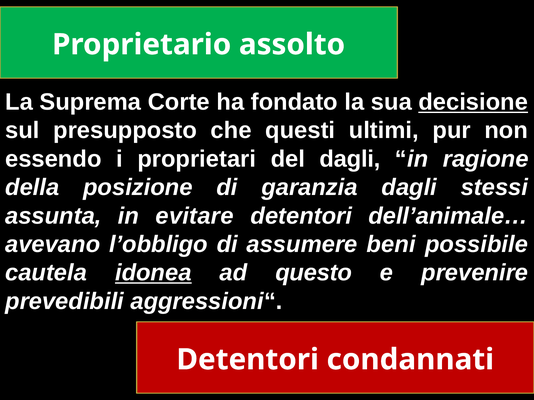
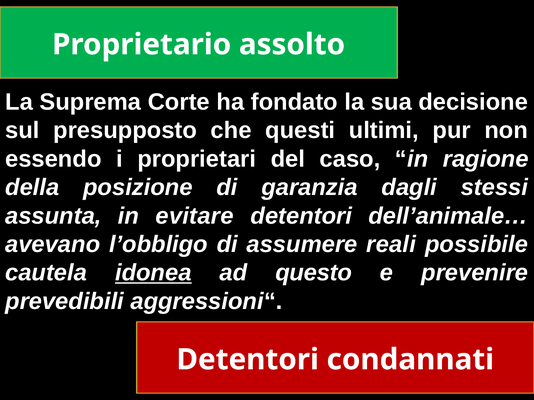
decisione underline: present -> none (473, 102)
del dagli: dagli -> caso (350, 159)
beni: beni -> reali (391, 245)
